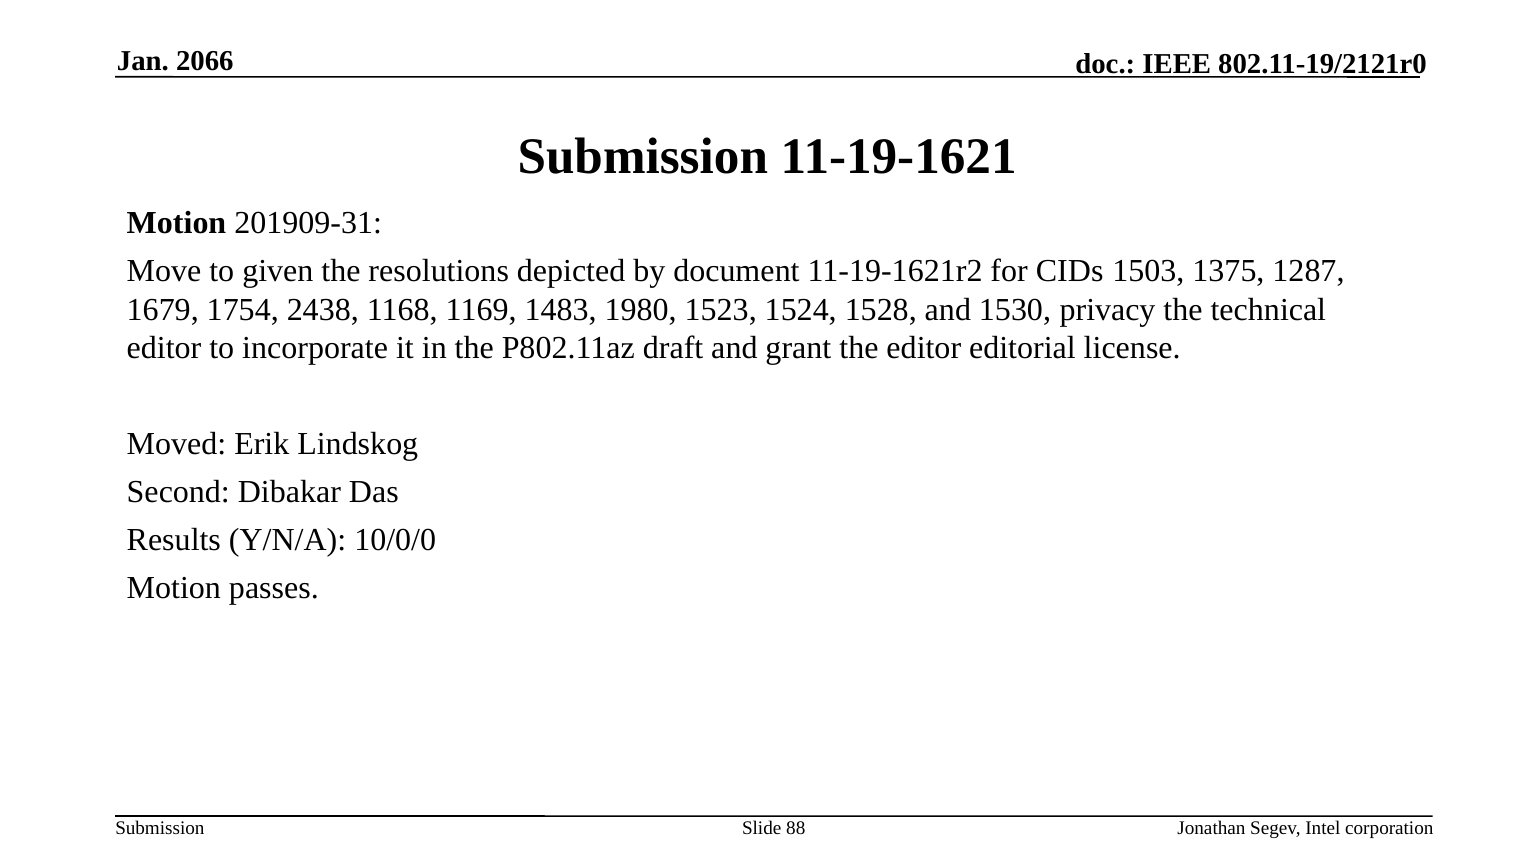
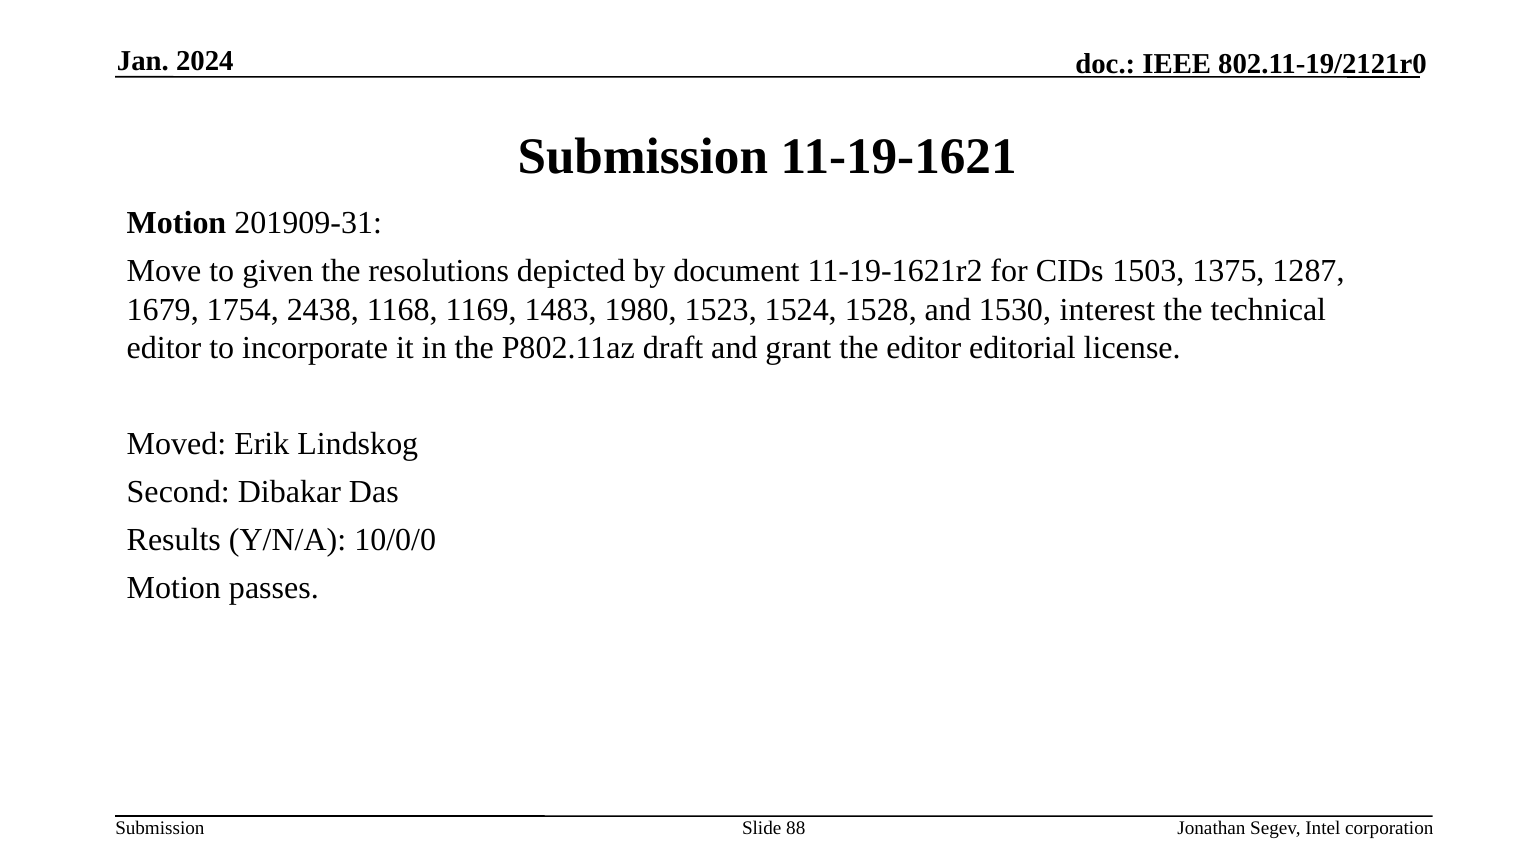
2066: 2066 -> 2024 (205, 61)
privacy: privacy -> interest (1107, 310)
